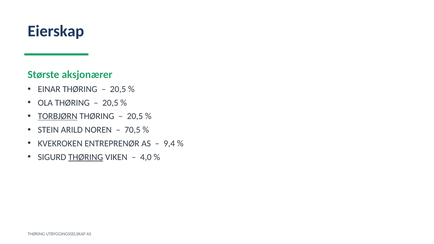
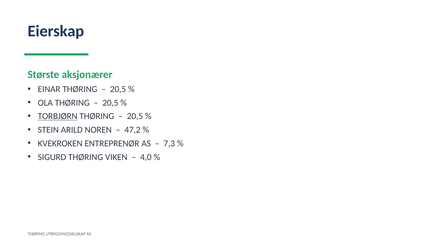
70,5: 70,5 -> 47,2 (132, 130)
9,4: 9,4 -> 7,3 (169, 144)
THØRING underline: present -> none (86, 157)
